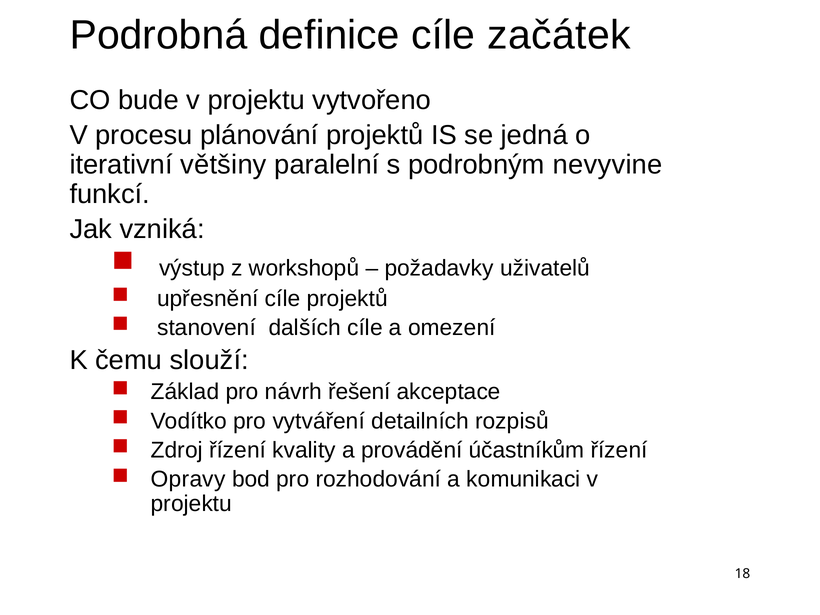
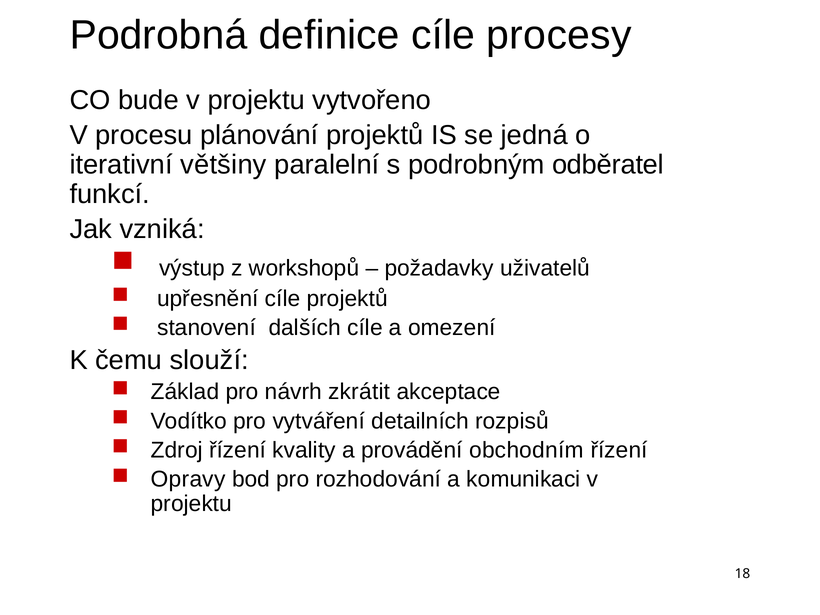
začátek: začátek -> procesy (559, 35)
nevyvine: nevyvine -> odběratel (608, 165)
řešení: řešení -> zkrátit (359, 392)
účastníkům: účastníkům -> obchodním (526, 450)
